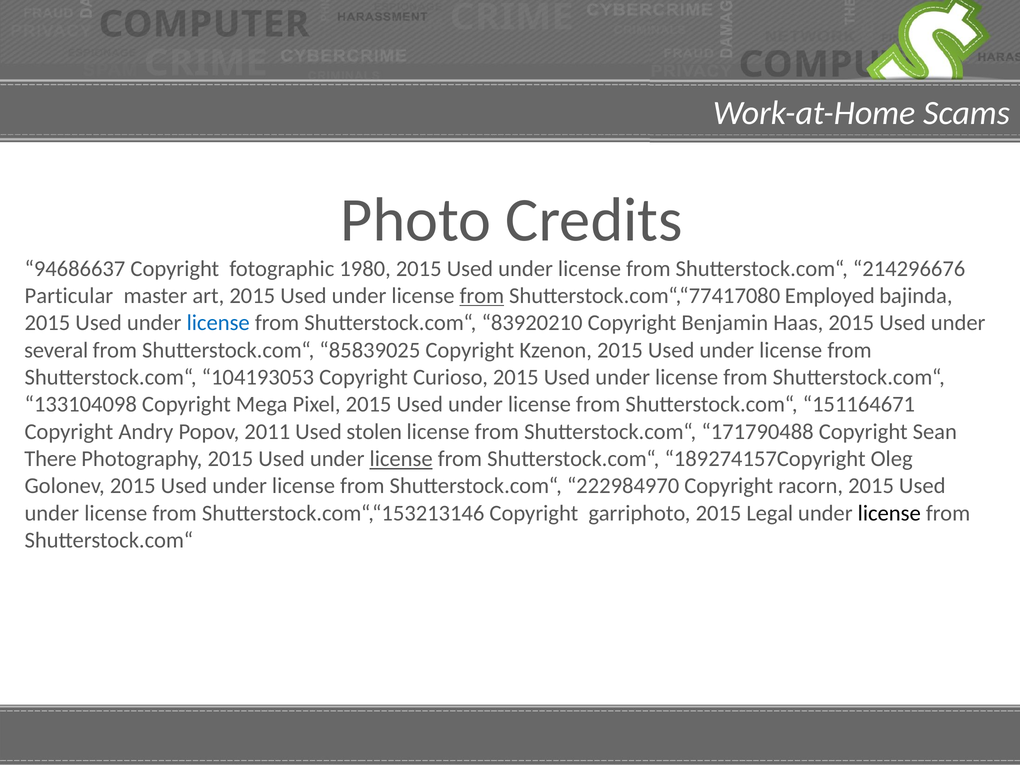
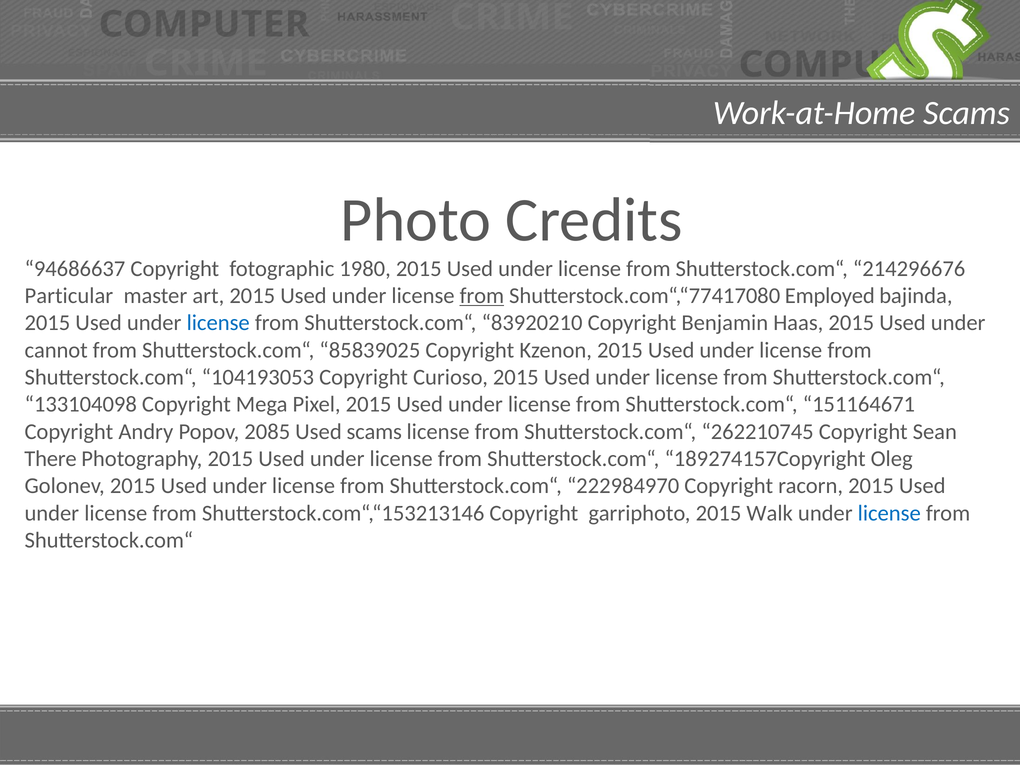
several: several -> cannot (56, 350)
2011: 2011 -> 2085 (267, 432)
Used stolen: stolen -> scams (374, 432)
171790488: 171790488 -> 262210745 (758, 432)
license underline: present -> none (401, 459)
Legal: Legal -> Walk (770, 513)
license colour: black -> blue (889, 513)
